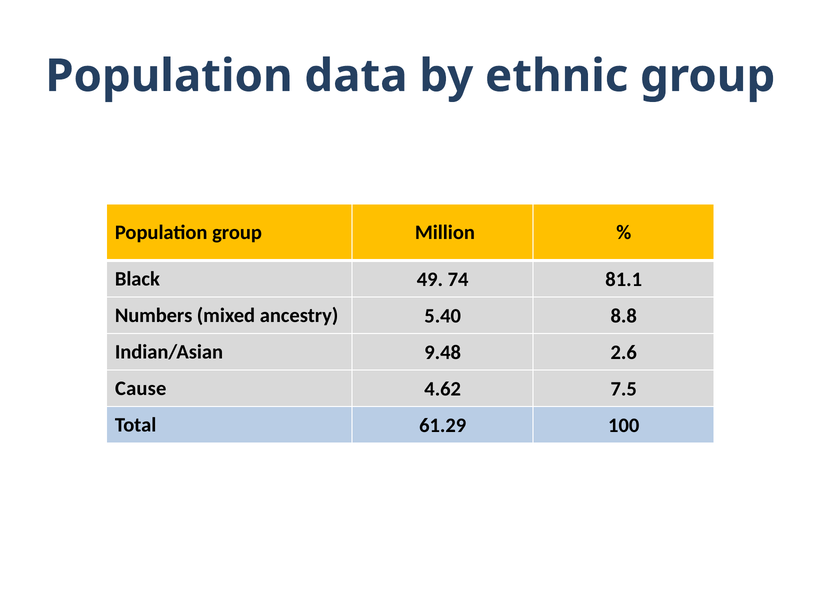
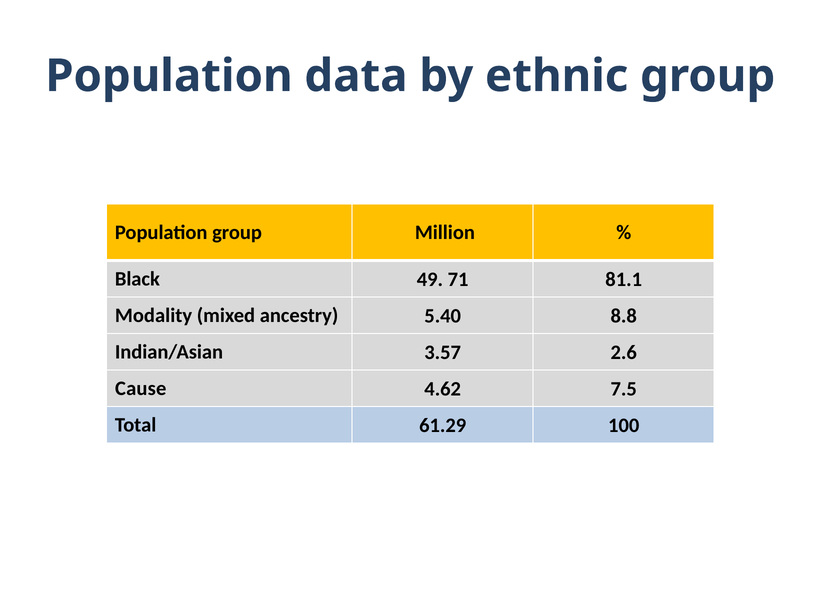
74: 74 -> 71 (458, 280)
Numbers: Numbers -> Modality (154, 316)
9.48: 9.48 -> 3.57 (443, 353)
